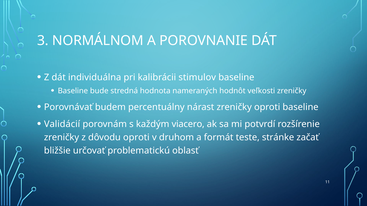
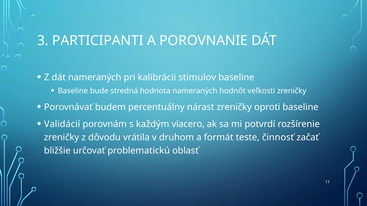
NORMÁLNOM: NORMÁLNOM -> PARTICIPANTI (98, 41)
dát individuálna: individuálna -> nameraných (95, 77)
dôvodu oproti: oproti -> vrátila (136, 138)
stránke: stránke -> činnosť (278, 138)
